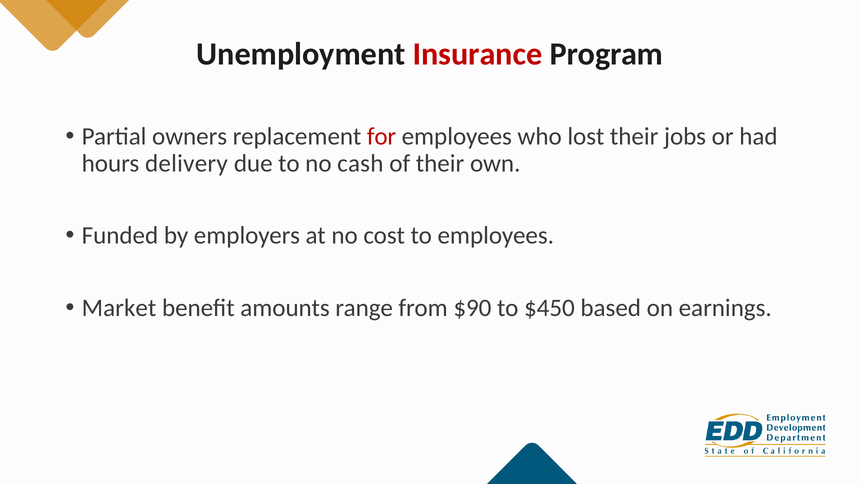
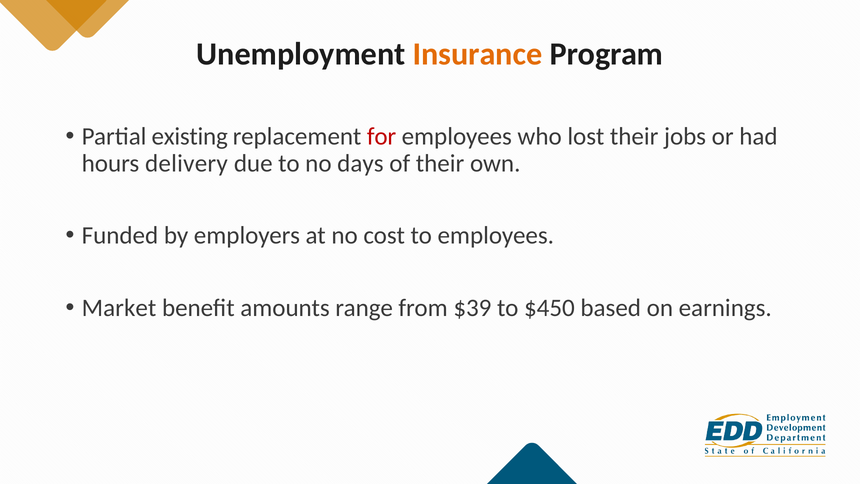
Insurance colour: red -> orange (477, 54)
owners: owners -> existing (190, 136)
cash: cash -> days (360, 163)
$90: $90 -> $39 (472, 308)
